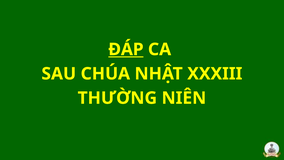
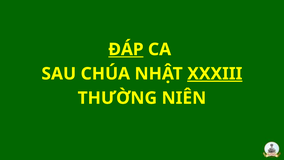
XXXIII underline: none -> present (215, 74)
